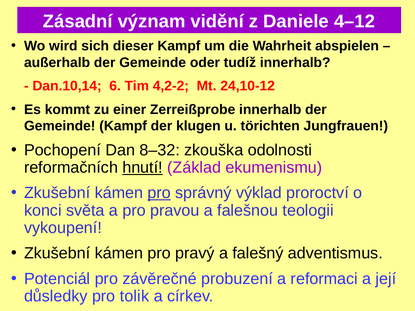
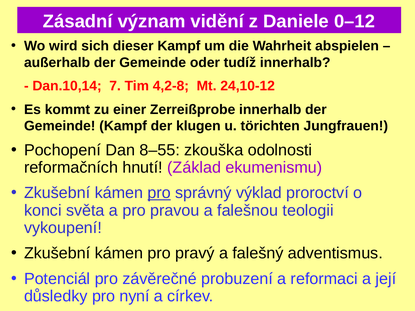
4–12: 4–12 -> 0–12 (355, 21)
6: 6 -> 7 (115, 86)
4,2-2: 4,2-2 -> 4,2-8 (171, 86)
8–32: 8–32 -> 8–55 (160, 150)
hnutí underline: present -> none (143, 168)
tolik: tolik -> nyní (135, 296)
